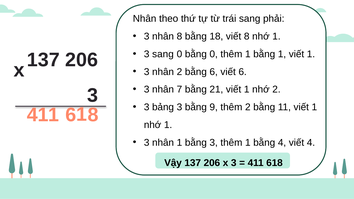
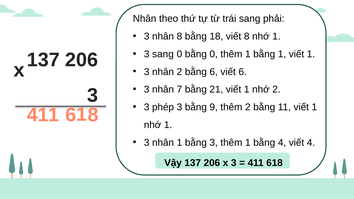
bảng: bảng -> phép (163, 107)
